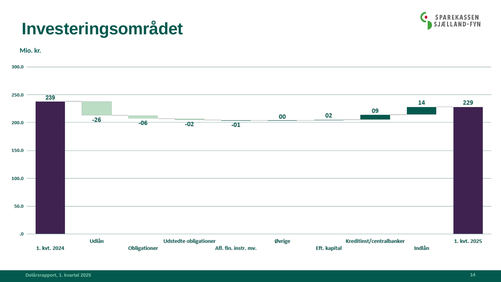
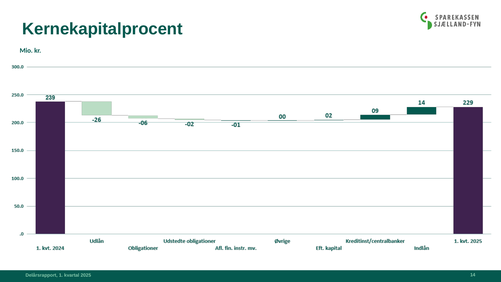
Investeringsområdet: Investeringsområdet -> Kernekapitalprocent (102, 29)
